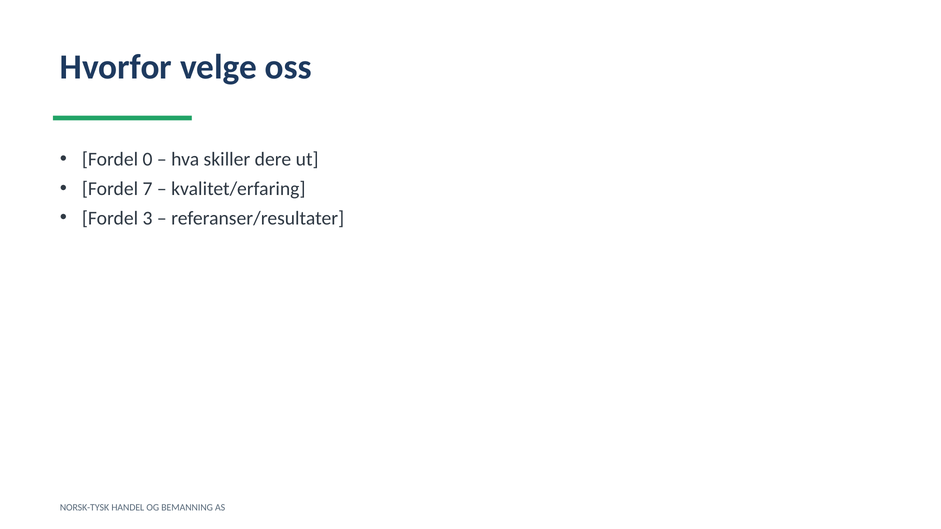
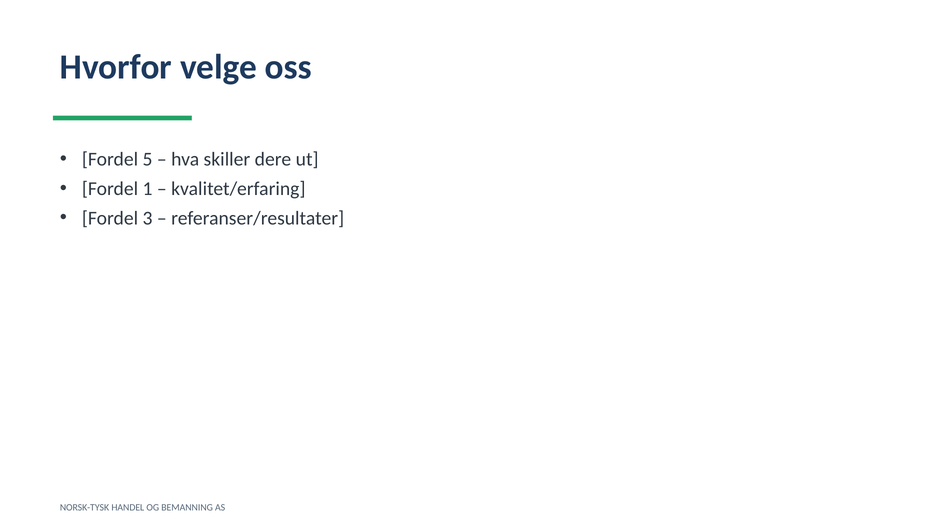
0: 0 -> 5 (148, 159)
7: 7 -> 1 (148, 189)
